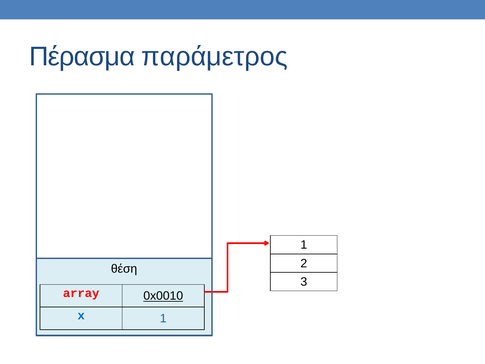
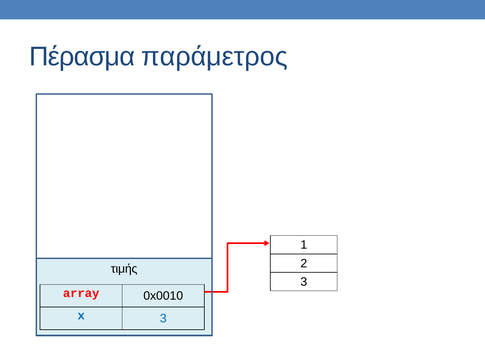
θέση: θέση -> τιμής (124, 269)
0x0010 underline: present -> none (163, 296)
x 1: 1 -> 3 (163, 318)
